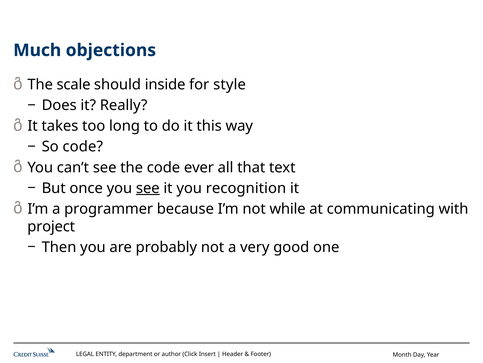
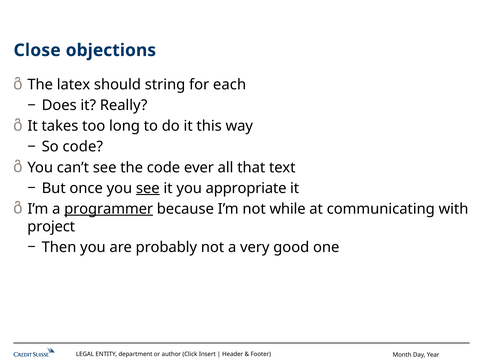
Much: Much -> Close (37, 50)
scale: scale -> latex (73, 85)
inside: inside -> string (165, 85)
style: style -> each (230, 85)
recognition: recognition -> appropriate (246, 188)
programmer underline: none -> present (109, 208)
